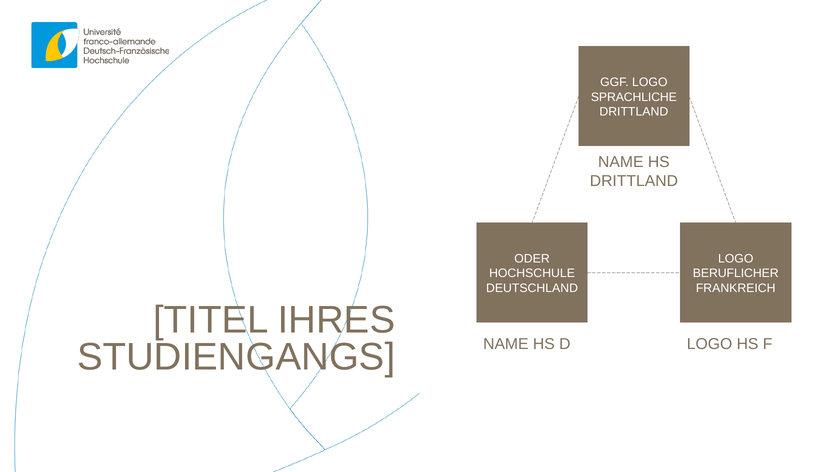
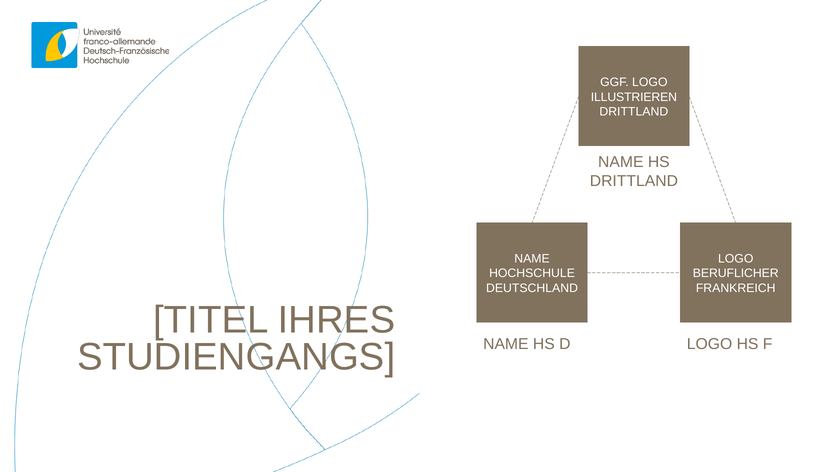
SPRACHLICHE: SPRACHLICHE -> ILLUSTRIEREN (634, 97)
ODER: ODER -> NAME (532, 259)
